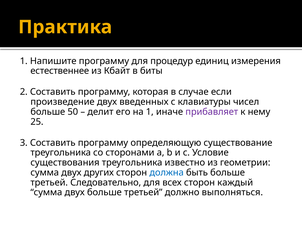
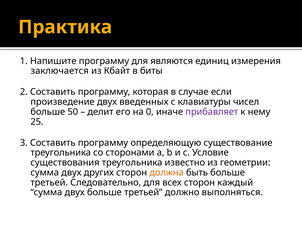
процедур: процедур -> являются (172, 61)
естественнее: естественнее -> заключается (60, 71)
на 1: 1 -> 0 (150, 112)
должна colour: blue -> orange (167, 173)
